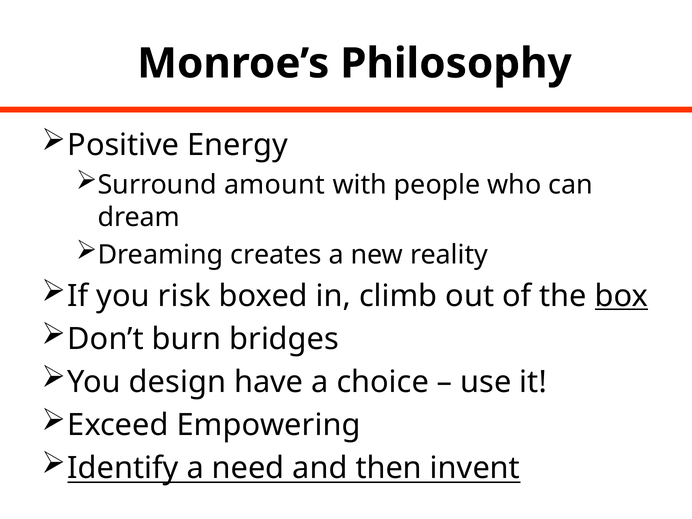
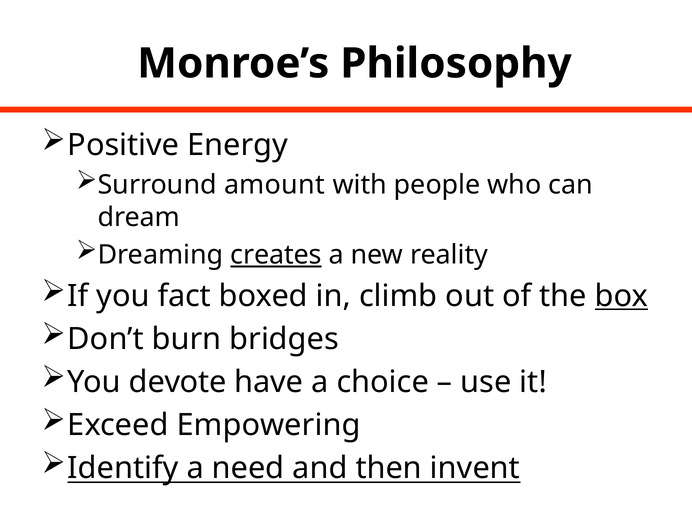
creates underline: none -> present (276, 255)
risk: risk -> fact (184, 296)
design: design -> devote (178, 382)
